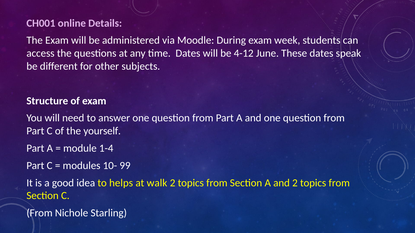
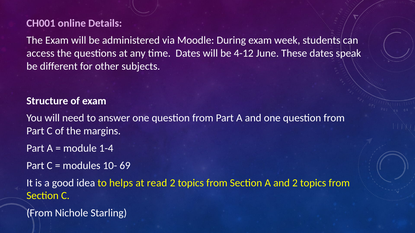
yourself: yourself -> margins (102, 131)
99: 99 -> 69 (125, 166)
walk: walk -> read (157, 183)
